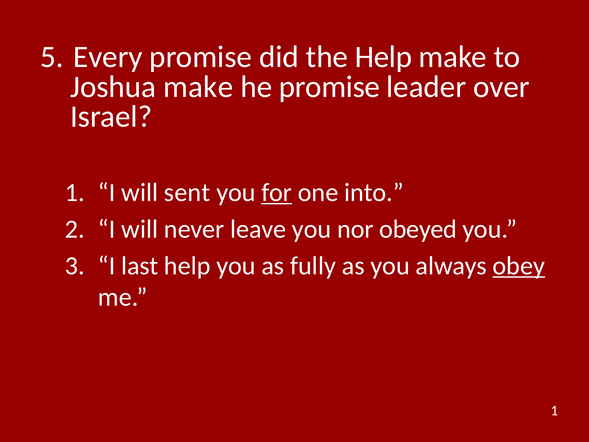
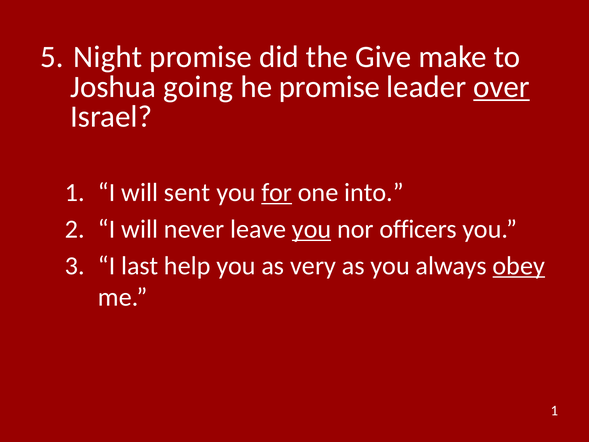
Every: Every -> Night (108, 57)
the Help: Help -> Give (383, 57)
Joshua make: make -> going (198, 87)
over underline: none -> present (502, 87)
you underline: none -> present (312, 229)
obeyed: obeyed -> officers (418, 229)
fully: fully -> very (313, 266)
